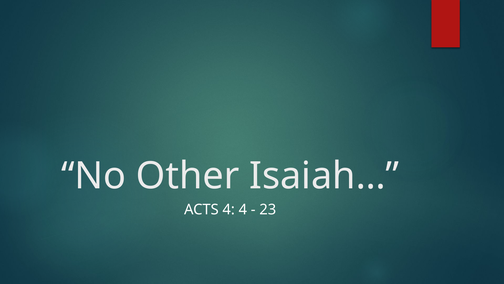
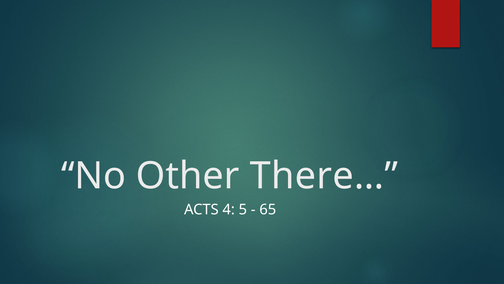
Isaiah…: Isaiah… -> There… (324, 176)
4 4: 4 -> 5 (243, 209)
23: 23 -> 65 (268, 209)
